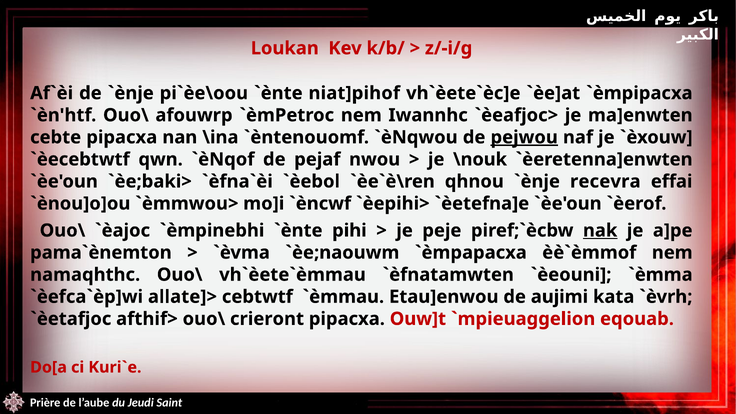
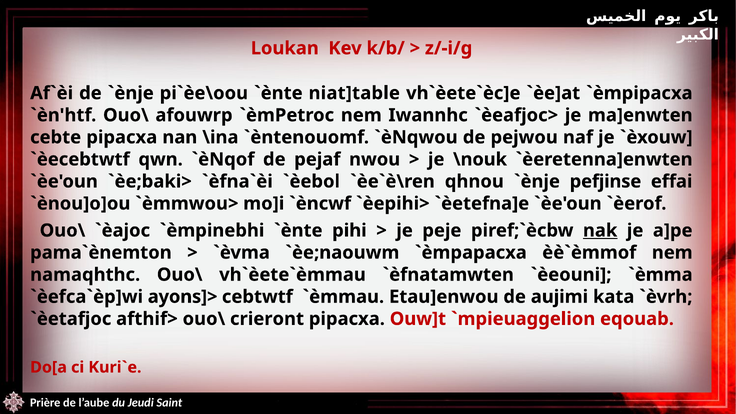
niat]pihof: niat]pihof -> niat]table (354, 93)
pejwou underline: present -> none (524, 137)
recevra: recevra -> pefjinse (605, 181)
allate]>: allate]> -> ayons]> (183, 297)
